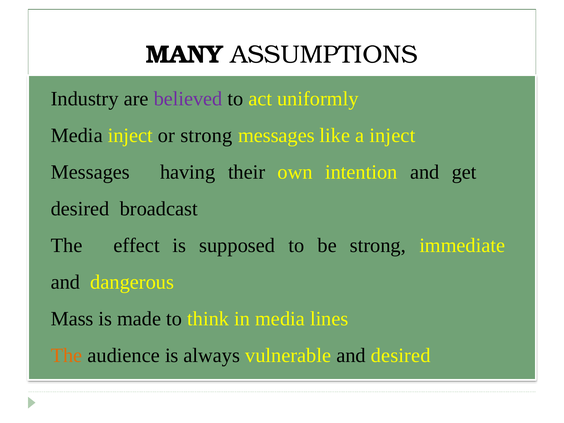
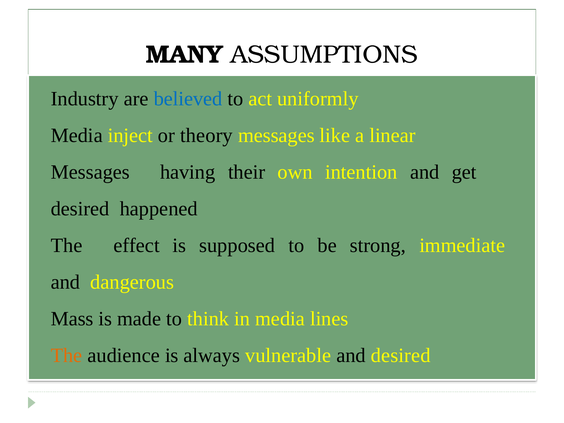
believed colour: purple -> blue (188, 99)
or strong: strong -> theory (206, 136)
a inject: inject -> linear (393, 136)
broadcast: broadcast -> happened (159, 209)
